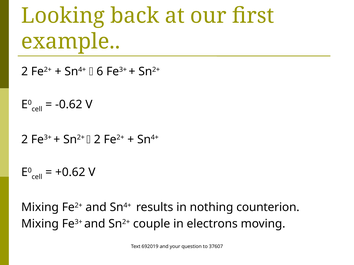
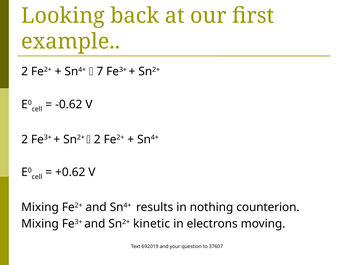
6: 6 -> 7 (100, 72)
couple: couple -> kinetic (152, 224)
